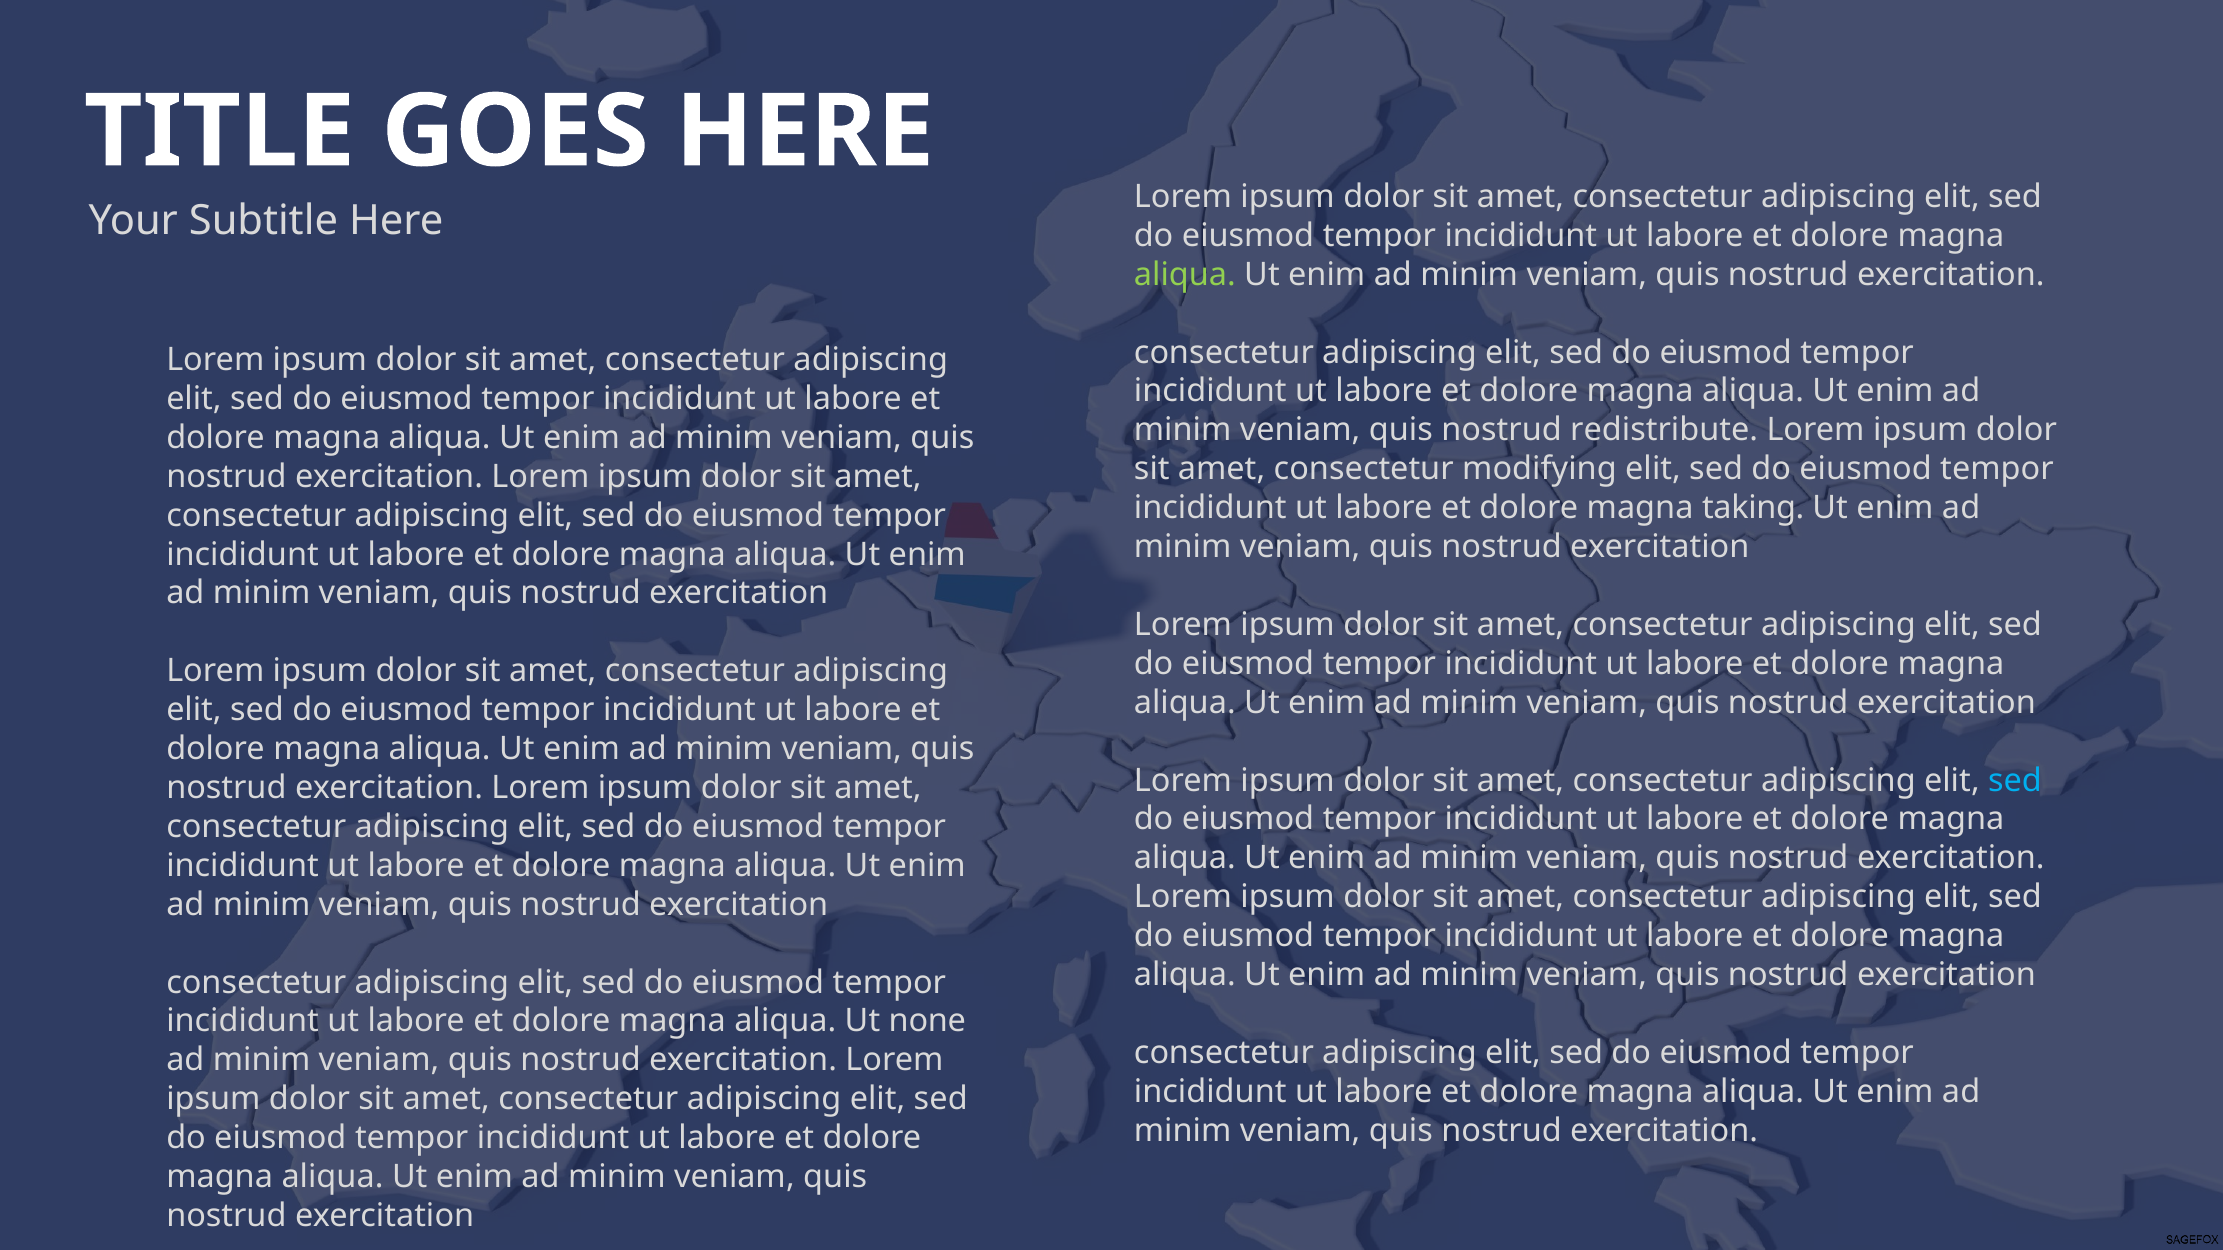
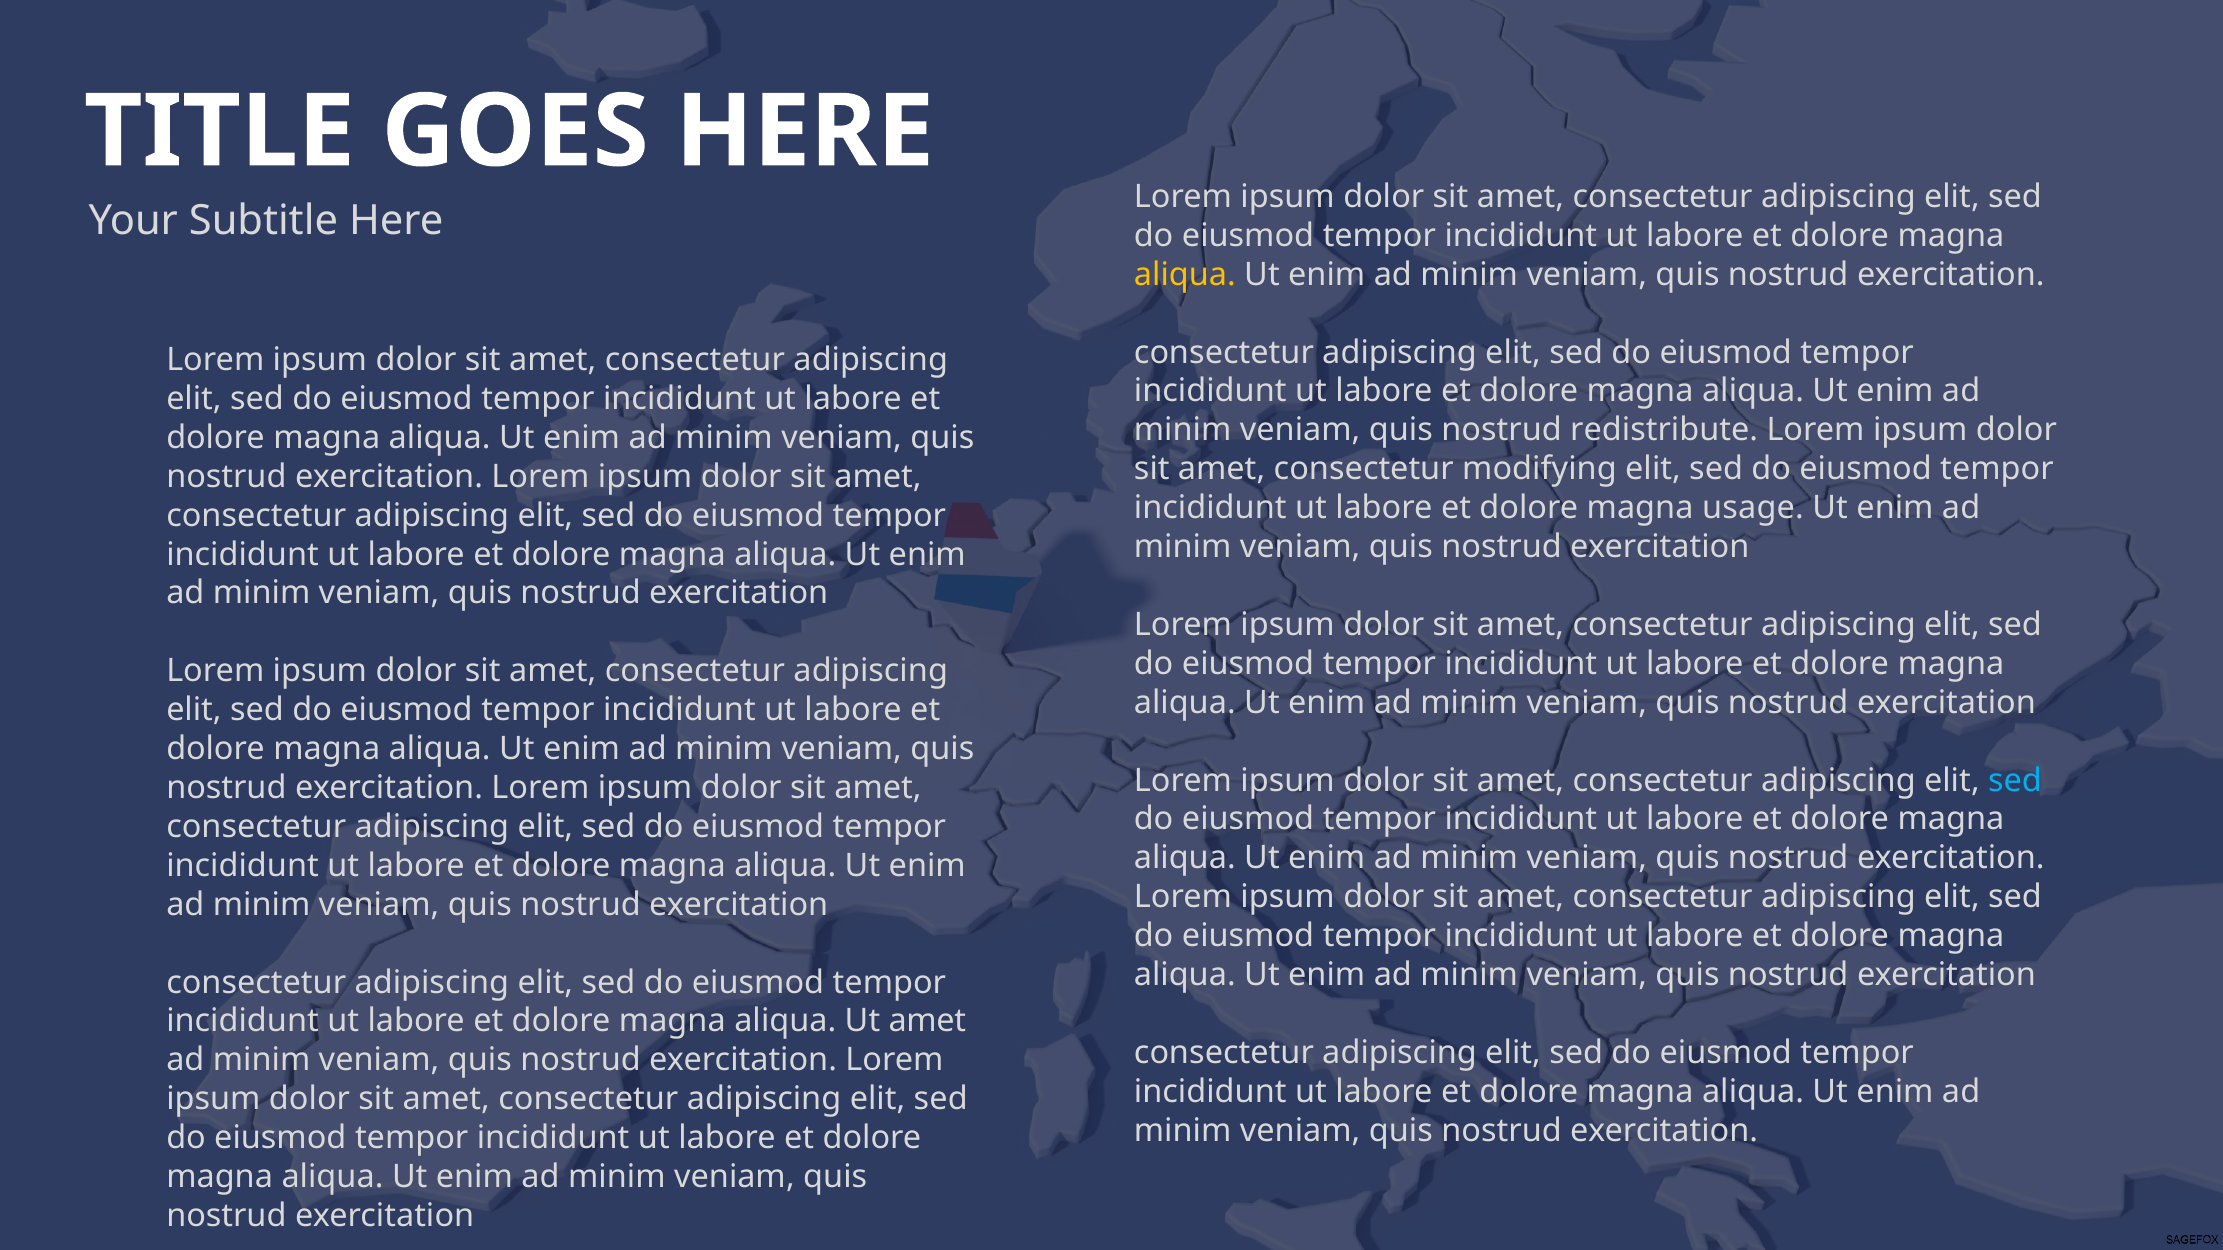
aliqua colour: light green -> yellow (1185, 275)
taking: taking -> usage (1753, 508)
Ut none: none -> amet (927, 1022)
